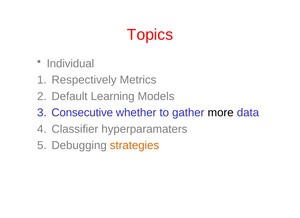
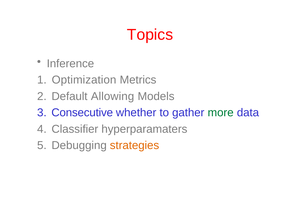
Individual: Individual -> Inference (70, 64)
Respectively: Respectively -> Optimization (84, 80)
Learning: Learning -> Allowing (113, 96)
more colour: black -> green (221, 113)
